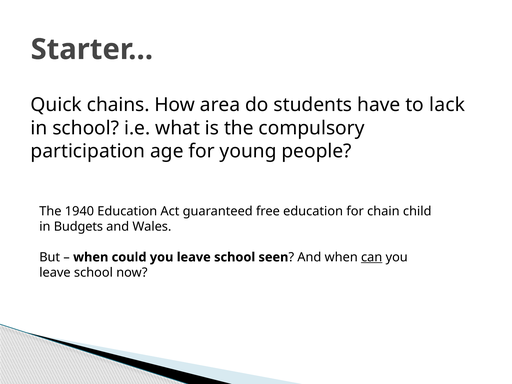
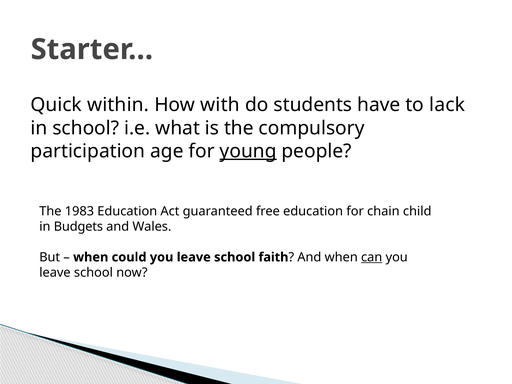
chains: chains -> within (118, 105)
area: area -> with (220, 105)
young underline: none -> present (248, 151)
1940: 1940 -> 1983 (79, 211)
seen: seen -> faith (273, 257)
